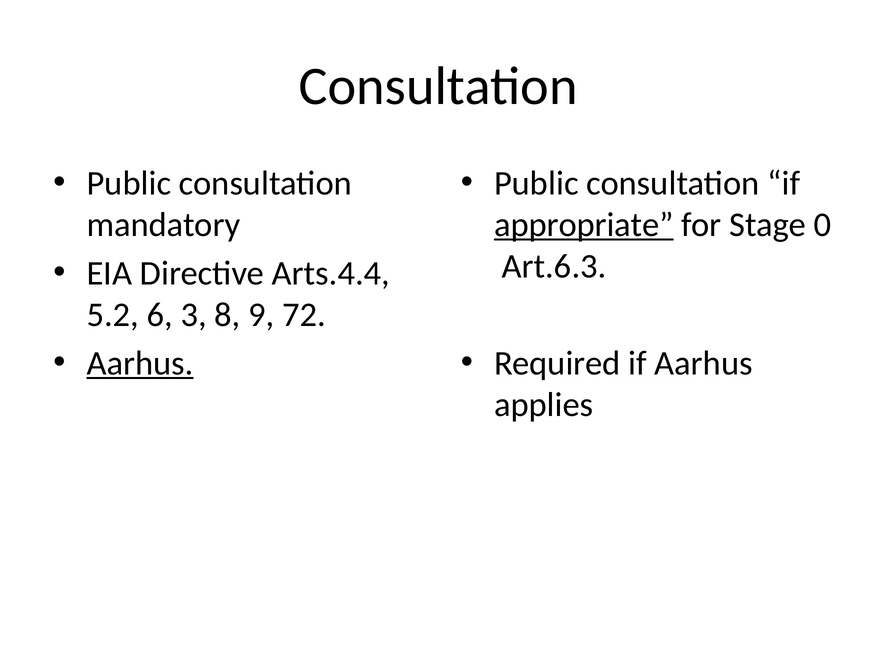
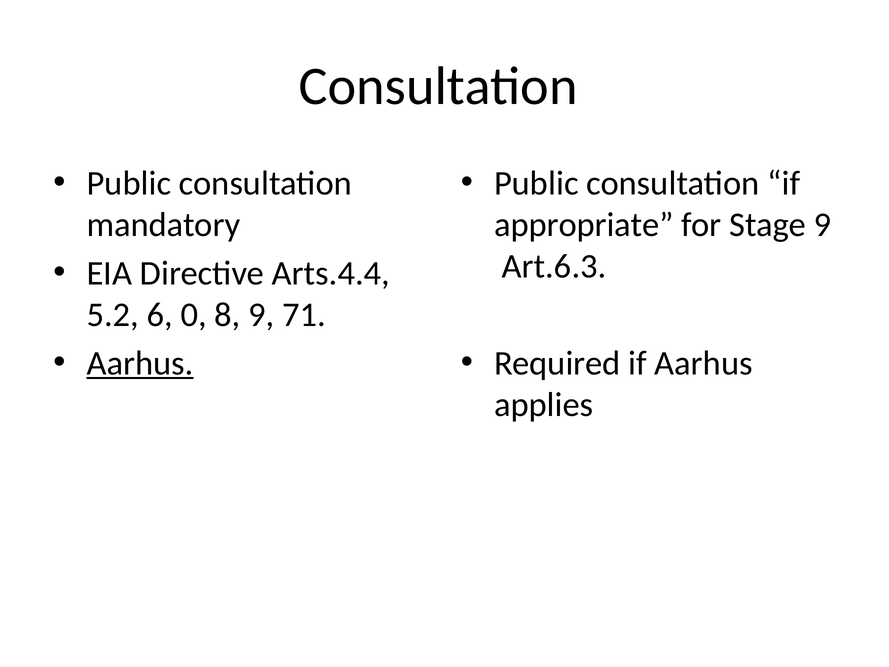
appropriate underline: present -> none (584, 225)
Stage 0: 0 -> 9 (822, 225)
3: 3 -> 0 (194, 315)
72: 72 -> 71 (304, 315)
